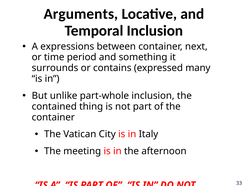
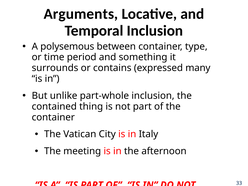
expressions: expressions -> polysemous (67, 46)
next: next -> type (196, 46)
